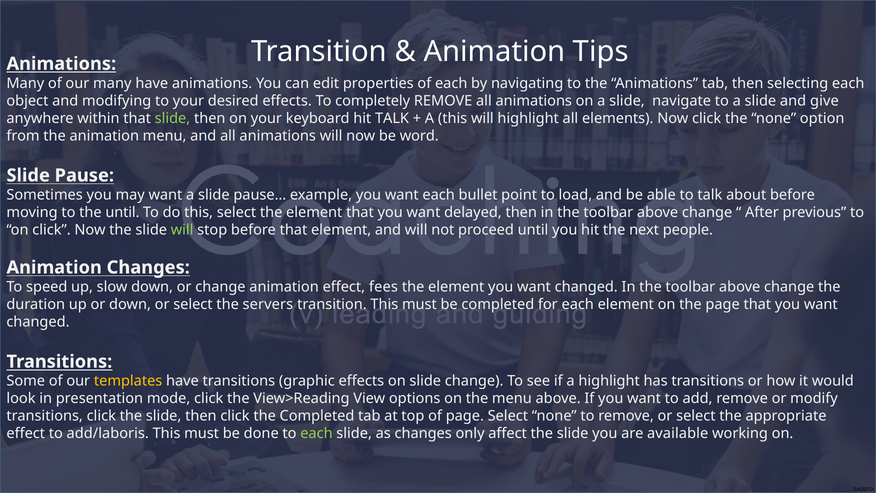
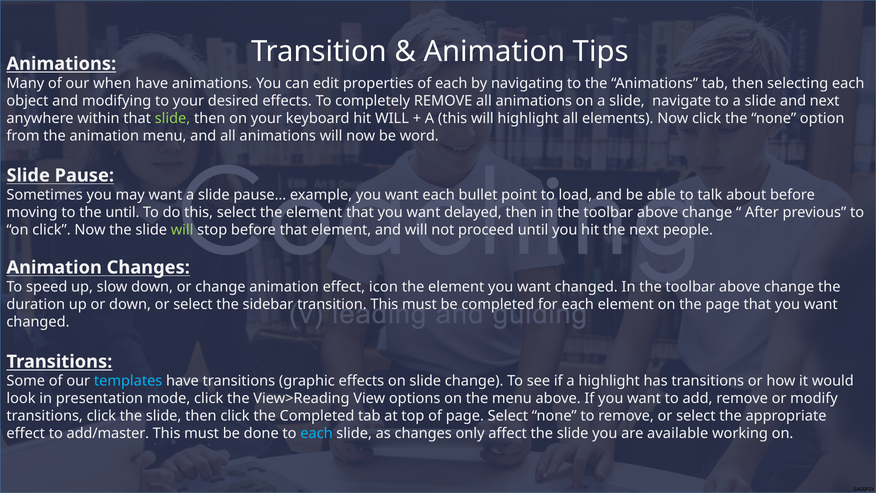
our many: many -> when (112, 83)
and give: give -> next (825, 101)
hit TALK: TALK -> WILL (392, 118)
fees: fees -> icon (383, 287)
servers: servers -> sidebar (268, 304)
templates colour: yellow -> light blue (128, 381)
add/laboris: add/laboris -> add/master (108, 433)
each colour: light green -> light blue (316, 433)
